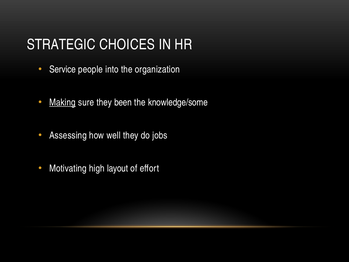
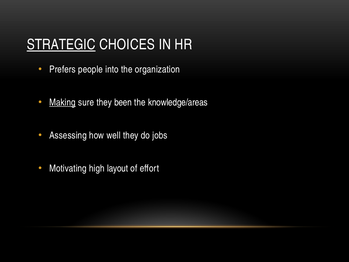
STRATEGIC underline: none -> present (61, 45)
Service: Service -> Prefers (62, 69)
knowledge/some: knowledge/some -> knowledge/areas (178, 102)
